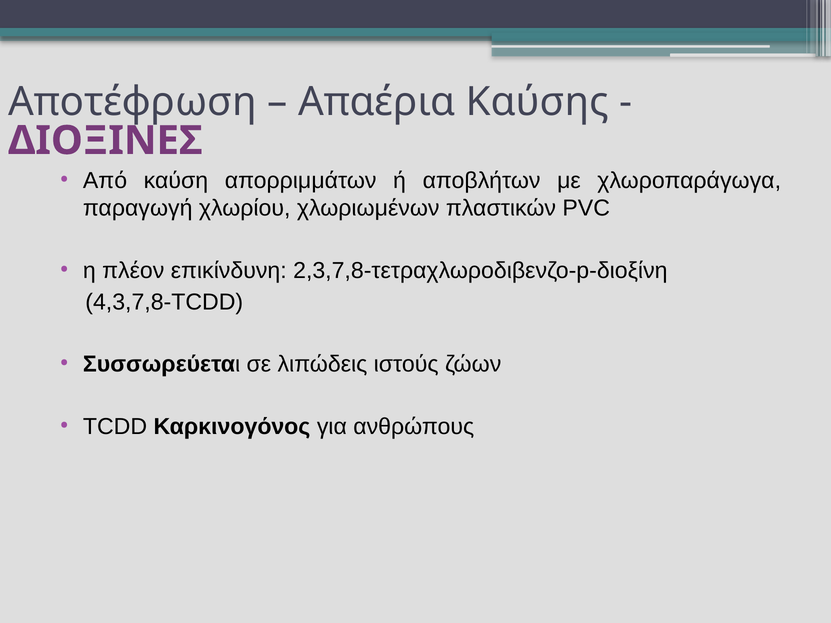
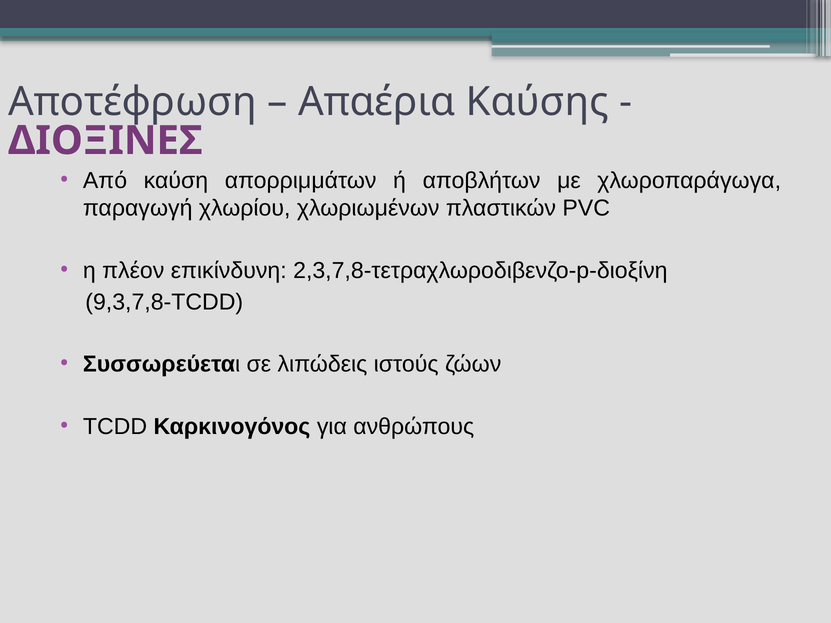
4,3,7,8-TCDD: 4,3,7,8-TCDD -> 9,3,7,8-TCDD (164, 302)
